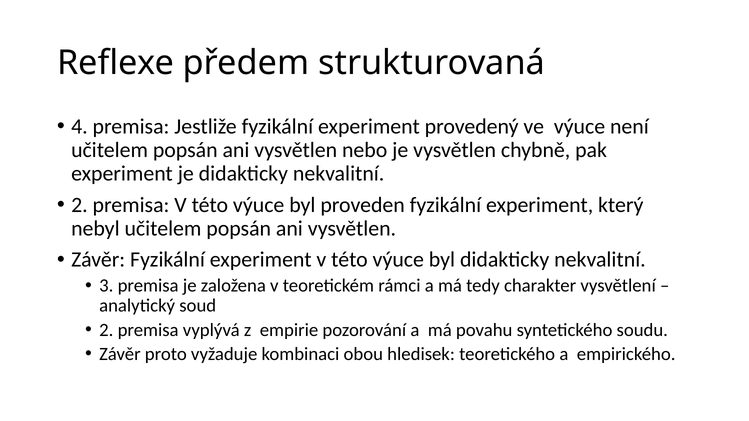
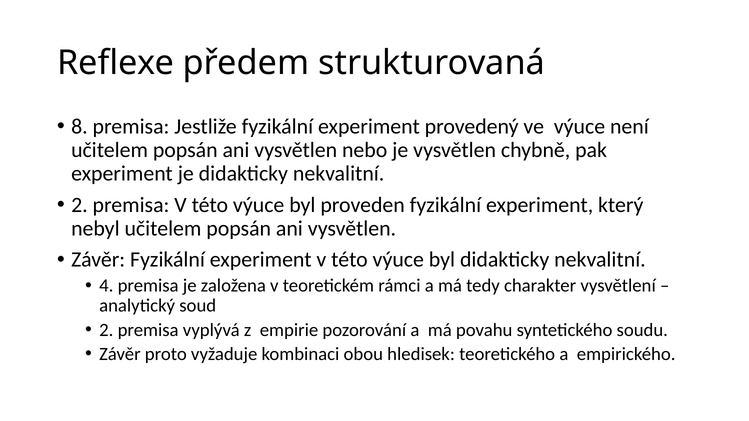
4: 4 -> 8 (79, 127)
3: 3 -> 4 (106, 286)
